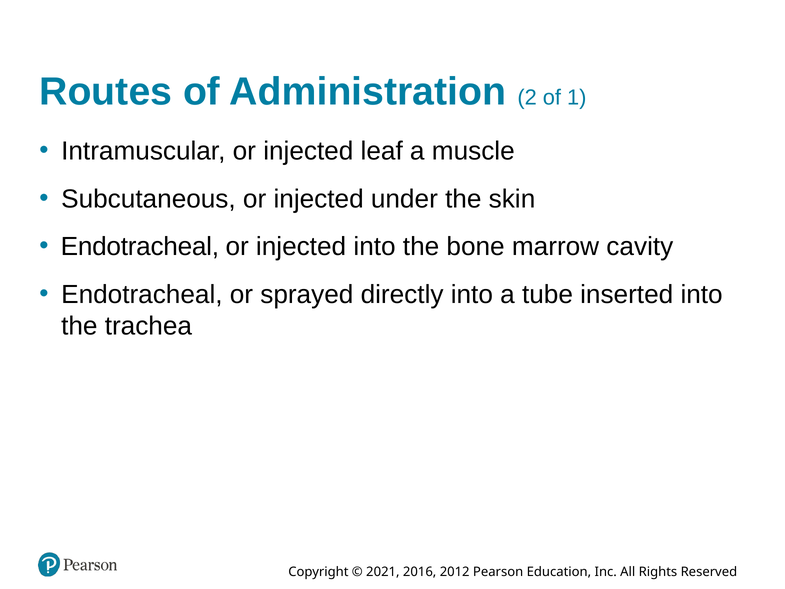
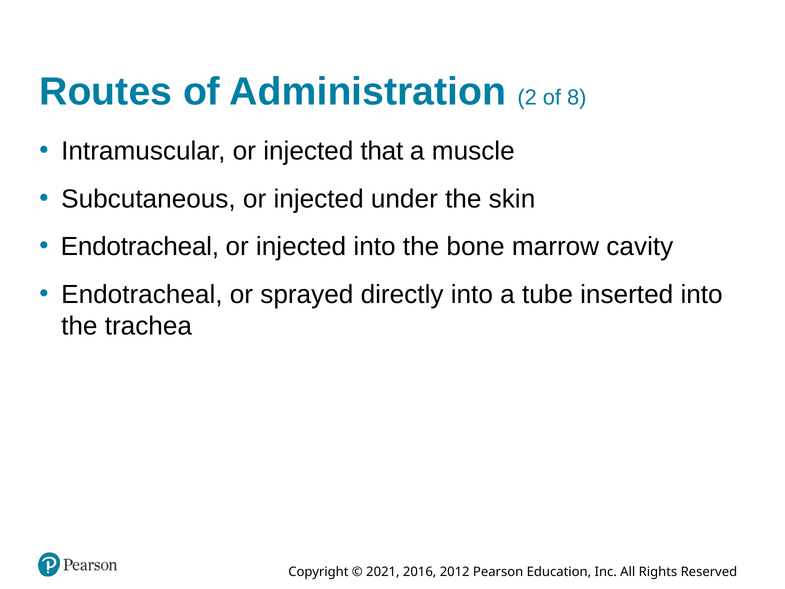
1: 1 -> 8 (577, 98)
leaf: leaf -> that (382, 151)
